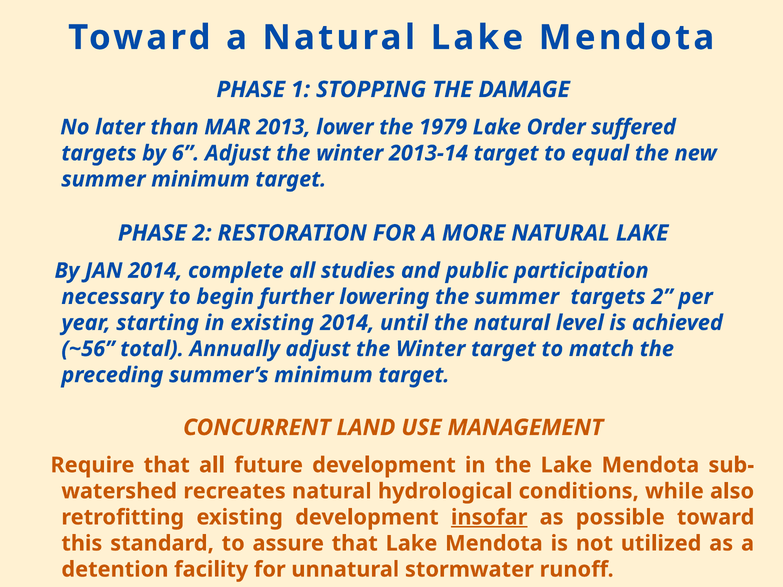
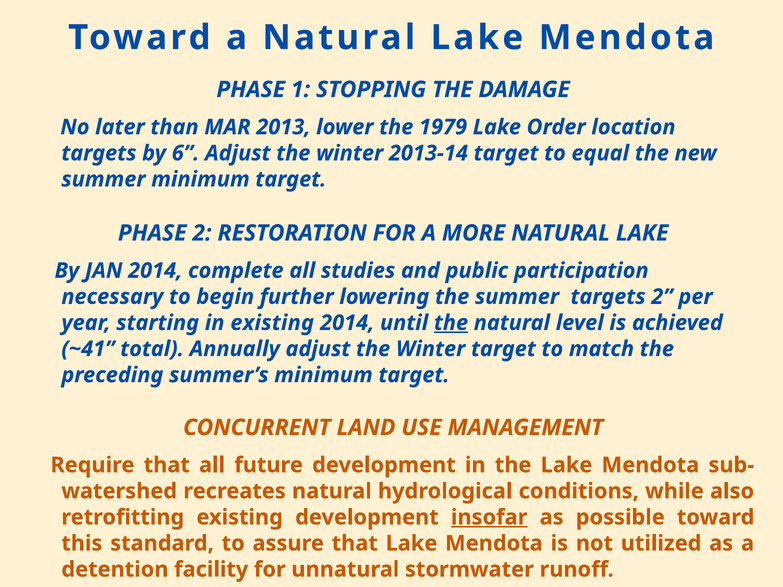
suffered: suffered -> location (633, 127)
the underline: none -> present (451, 323)
~56: ~56 -> ~41 (88, 349)
